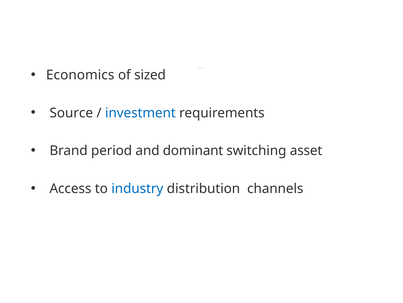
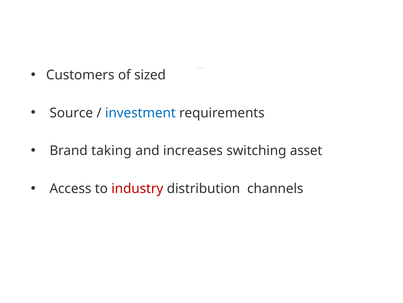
Economics: Economics -> Customers (80, 75)
period: period -> taking (111, 150)
dominant: dominant -> increases (193, 150)
industry colour: blue -> red (137, 188)
